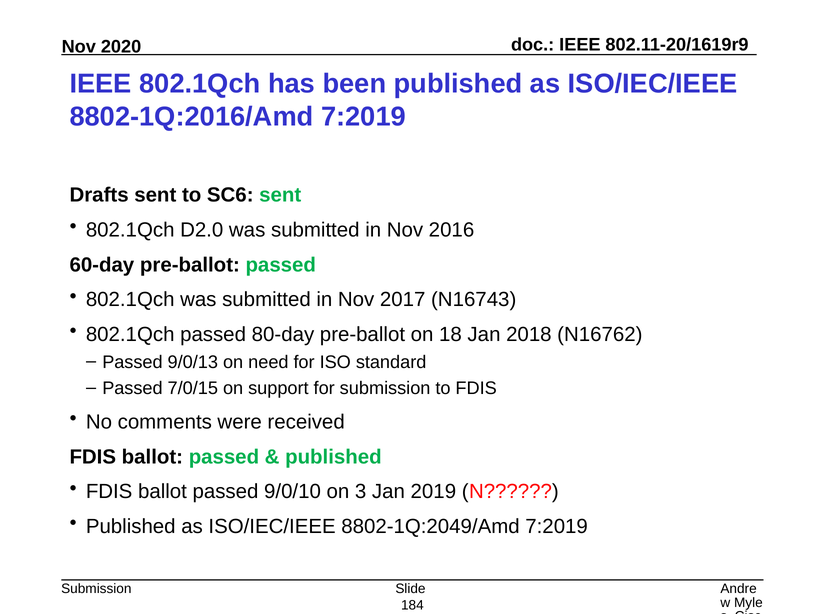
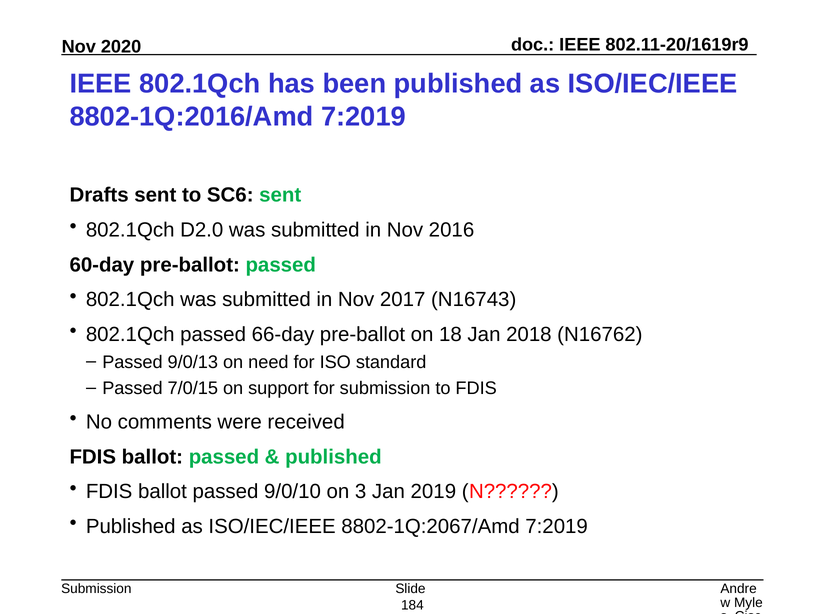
80-day: 80-day -> 66-day (283, 334)
8802-1Q:2049/Amd: 8802-1Q:2049/Amd -> 8802-1Q:2067/Amd (430, 526)
